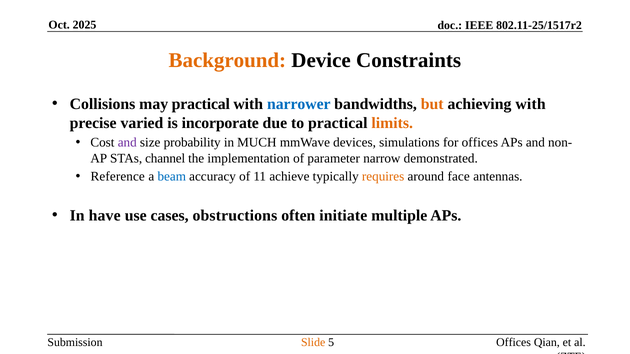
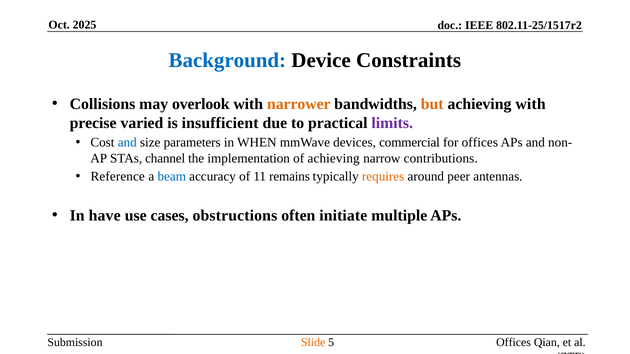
Background colour: orange -> blue (227, 61)
may practical: practical -> overlook (201, 104)
narrower colour: blue -> orange (299, 104)
incorporate: incorporate -> insufficient (220, 123)
limits colour: orange -> purple (392, 123)
and colour: purple -> blue (127, 143)
probability: probability -> parameters (192, 143)
MUCH: MUCH -> WHEN (257, 143)
simulations: simulations -> commercial (410, 143)
of parameter: parameter -> achieving (334, 158)
demonstrated: demonstrated -> contributions (441, 158)
achieve: achieve -> remains (290, 177)
face: face -> peer (459, 177)
